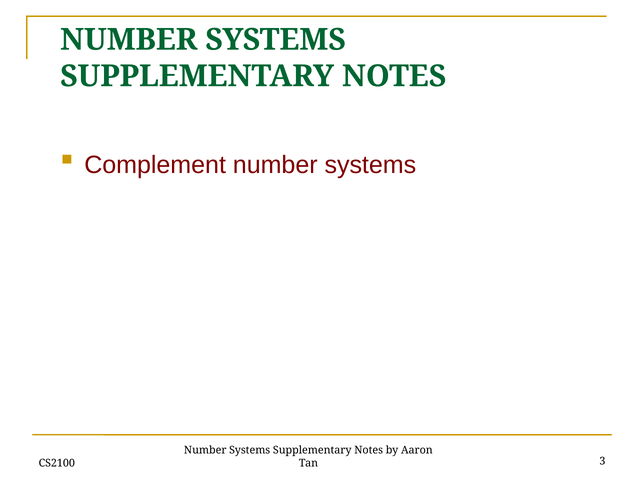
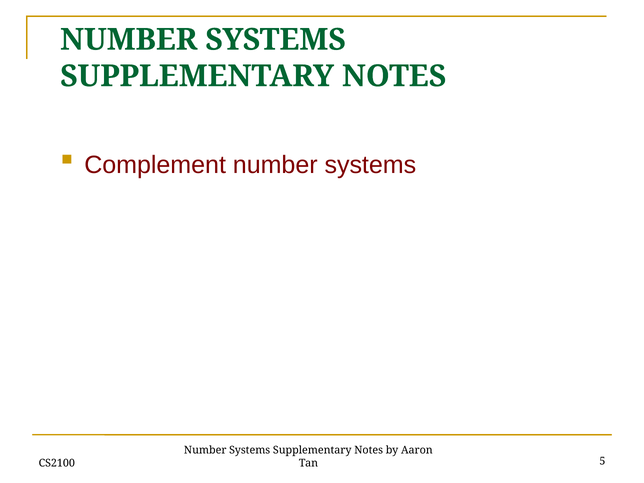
3: 3 -> 5 (602, 461)
